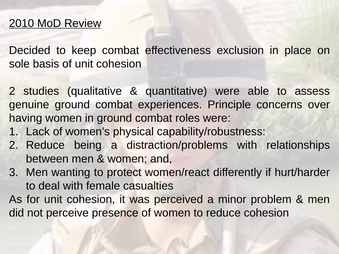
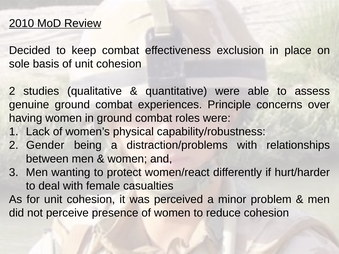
2 Reduce: Reduce -> Gender (45, 145)
